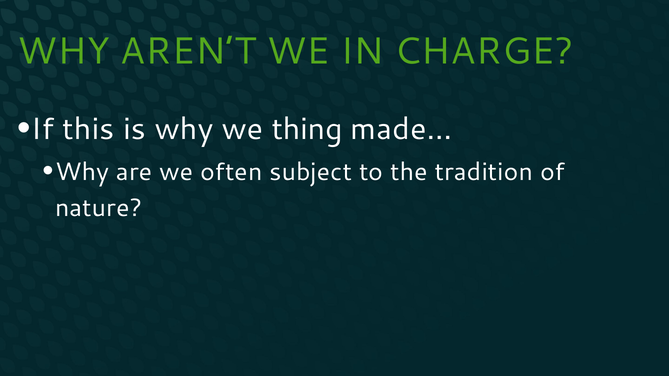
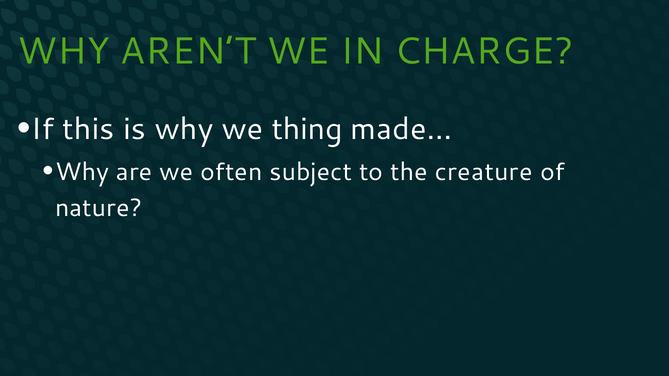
tradition: tradition -> creature (484, 172)
